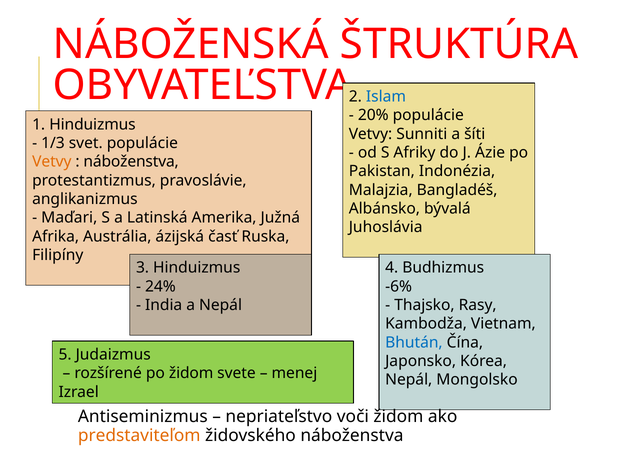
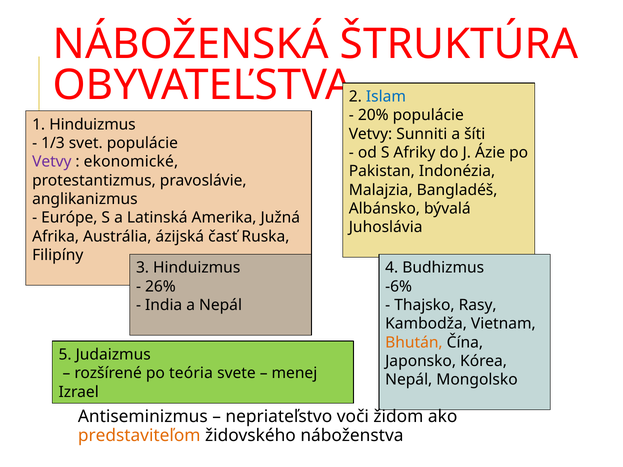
Vetvy colour: orange -> purple (52, 162)
náboženstva: náboženstva -> ekonomické (131, 162)
Maďari: Maďari -> Európe (69, 218)
24%: 24% -> 26% (160, 287)
Bhután colour: blue -> orange (414, 343)
po židom: židom -> teória (191, 373)
